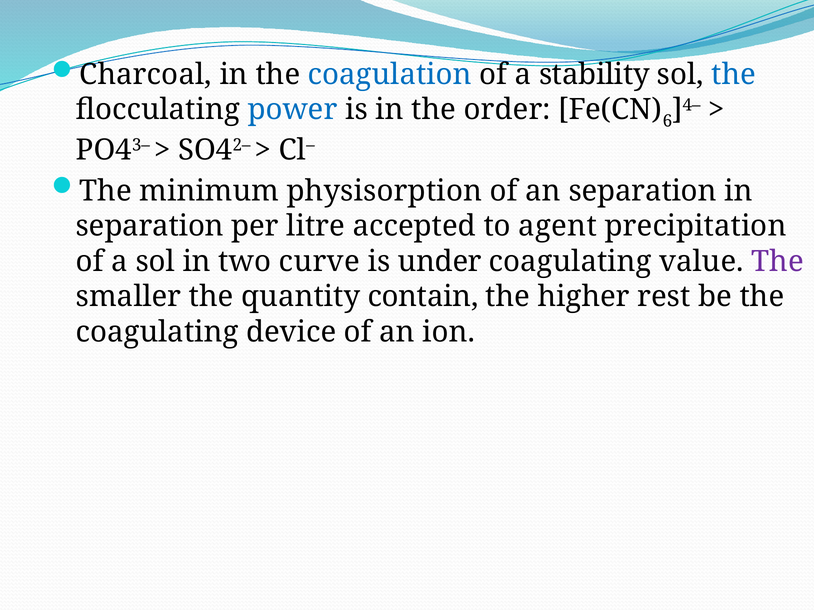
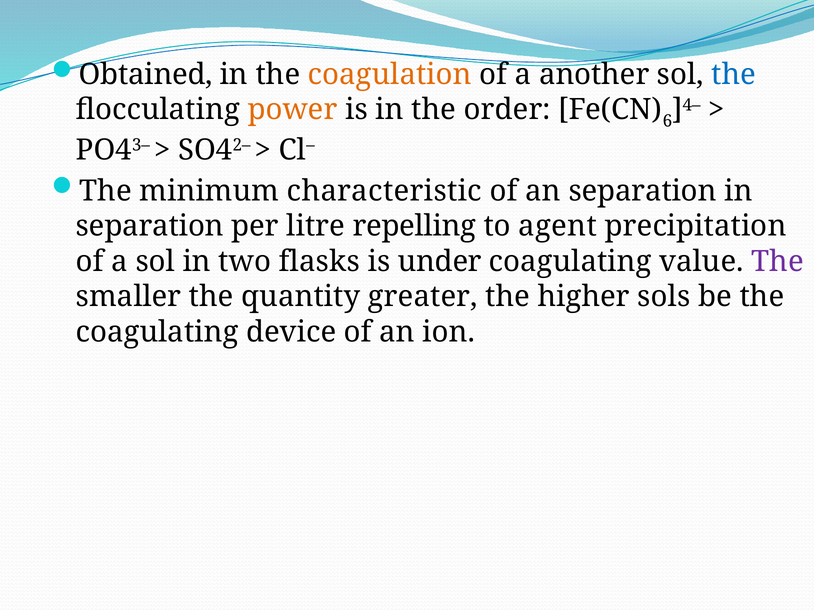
Charcoal: Charcoal -> Obtained (146, 75)
coagulation colour: blue -> orange (390, 75)
stability: stability -> another (594, 75)
power colour: blue -> orange (293, 110)
physisorption: physisorption -> characteristic (384, 191)
accepted: accepted -> repelling (414, 226)
curve: curve -> flasks (319, 262)
contain: contain -> greater (423, 297)
rest: rest -> sols (664, 297)
